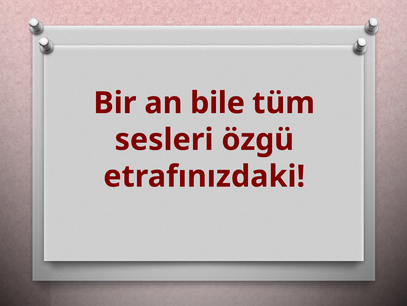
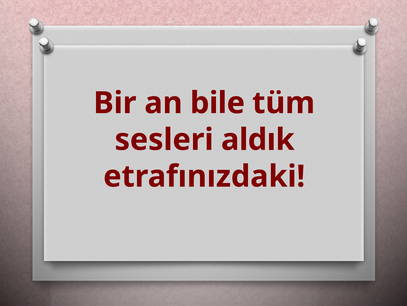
özgü: özgü -> aldık (258, 139)
